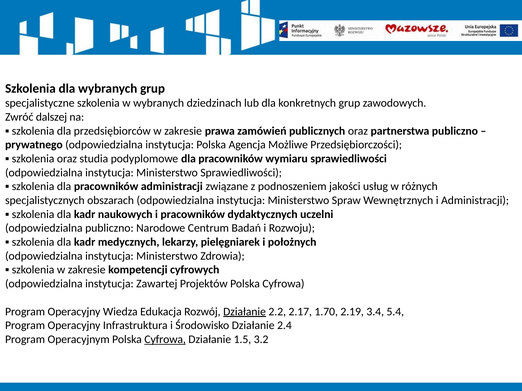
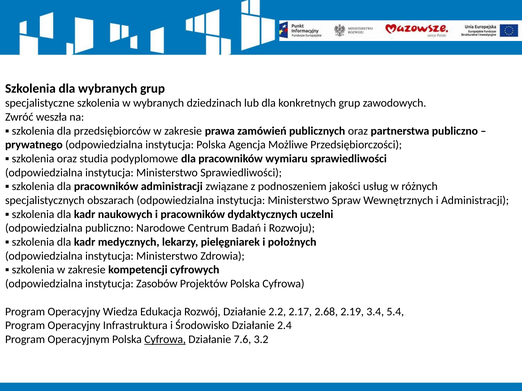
dalszej: dalszej -> weszła (51, 117)
Zawartej: Zawartej -> Zasobów (157, 284)
Działanie underline: present -> none (245, 312)
1.70: 1.70 -> 2.68 (326, 312)
1.5: 1.5 -> 7.6 (242, 340)
